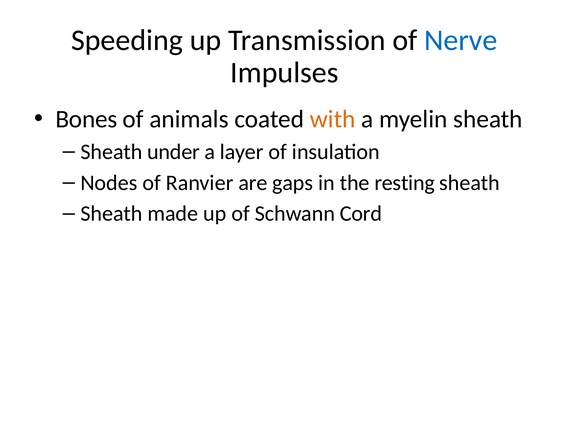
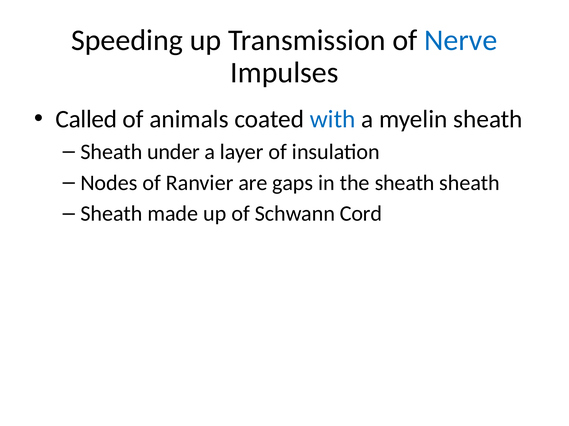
Bones: Bones -> Called (86, 119)
with colour: orange -> blue (333, 119)
the resting: resting -> sheath (405, 183)
